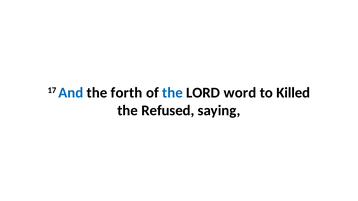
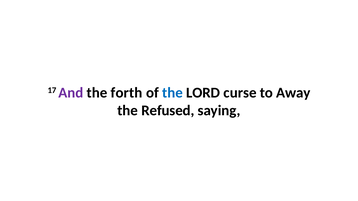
And colour: blue -> purple (71, 93)
word: word -> curse (240, 93)
Killed: Killed -> Away (293, 93)
